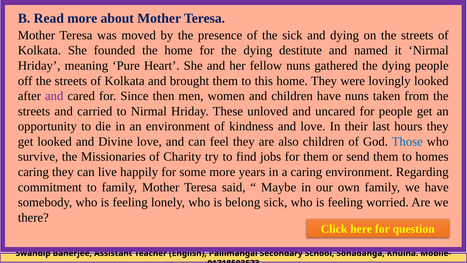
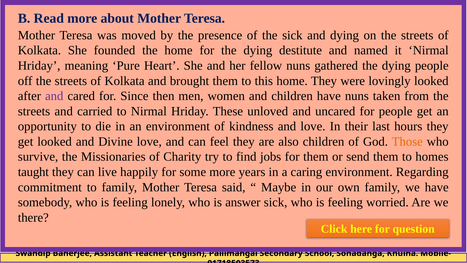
Those colour: blue -> orange (407, 141)
caring: caring -> taught (33, 172)
belong: belong -> answer (243, 202)
